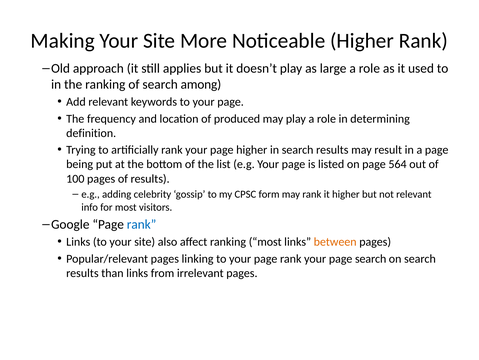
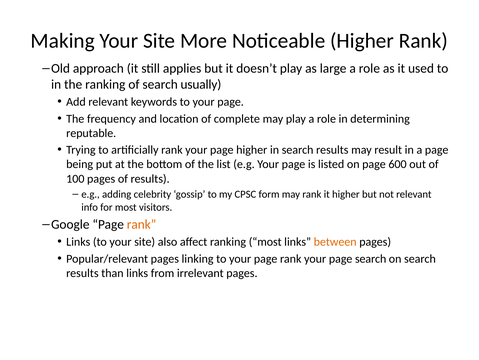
among: among -> usually (201, 84)
produced: produced -> complete (237, 118)
definition: definition -> reputable (91, 133)
564: 564 -> 600 (398, 164)
rank colour: blue -> orange (142, 224)
